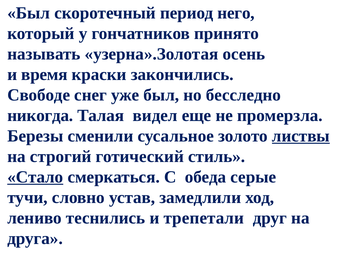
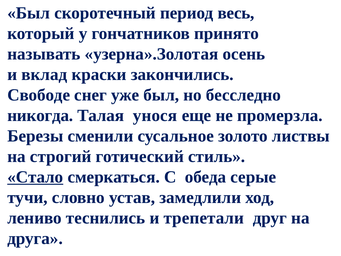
него: него -> весь (236, 13)
время: время -> вклад (44, 74)
видел: видел -> унося (155, 115)
листвы underline: present -> none (301, 136)
